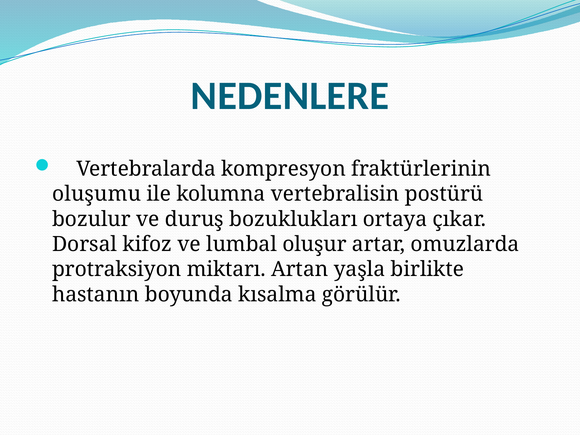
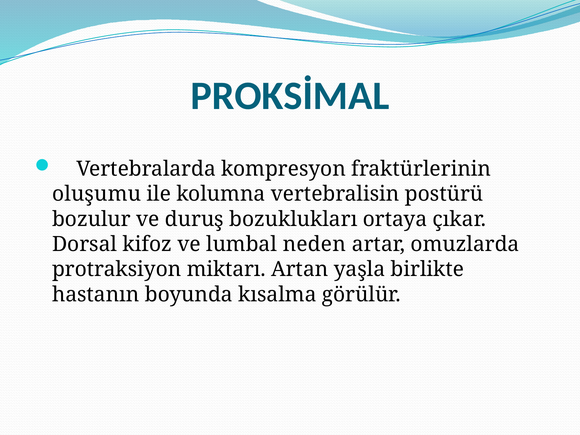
NEDENLERE: NEDENLERE -> PROKSİMAL (290, 96)
oluşur: oluşur -> neden (314, 244)
